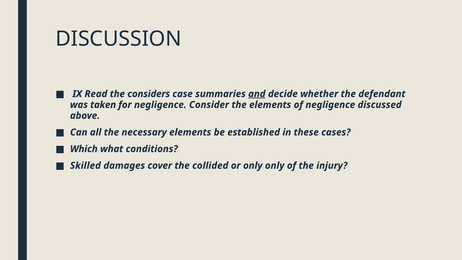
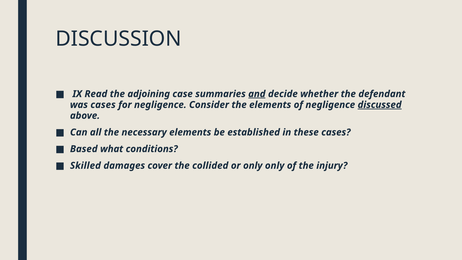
considers: considers -> adjoining (149, 94)
was taken: taken -> cases (103, 105)
discussed underline: none -> present (380, 105)
Which: Which -> Based (84, 149)
